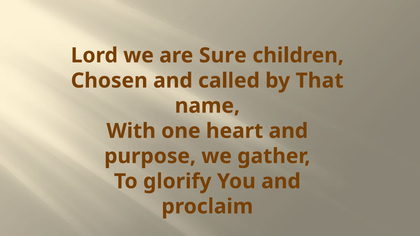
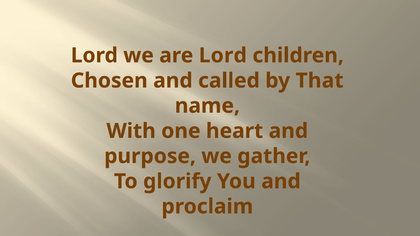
are Sure: Sure -> Lord (223, 56)
